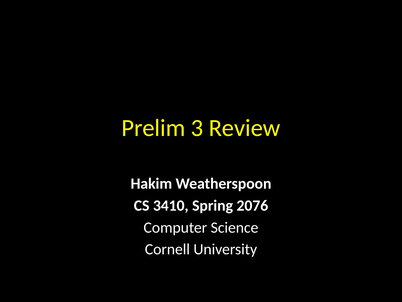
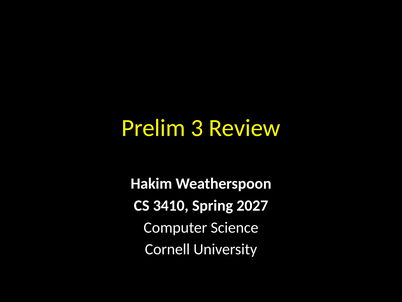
2076: 2076 -> 2027 (252, 205)
